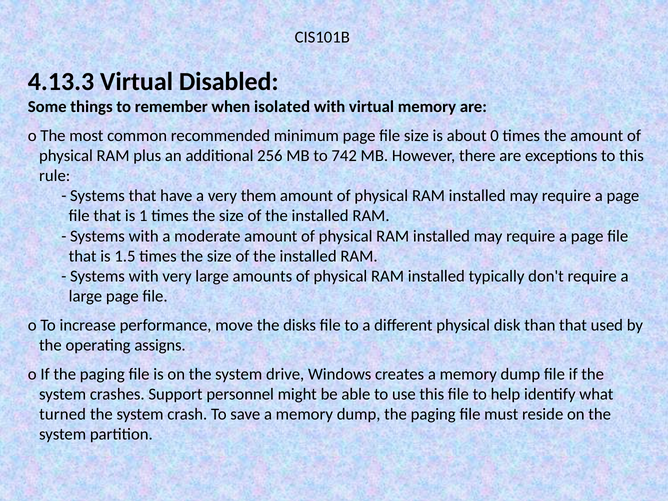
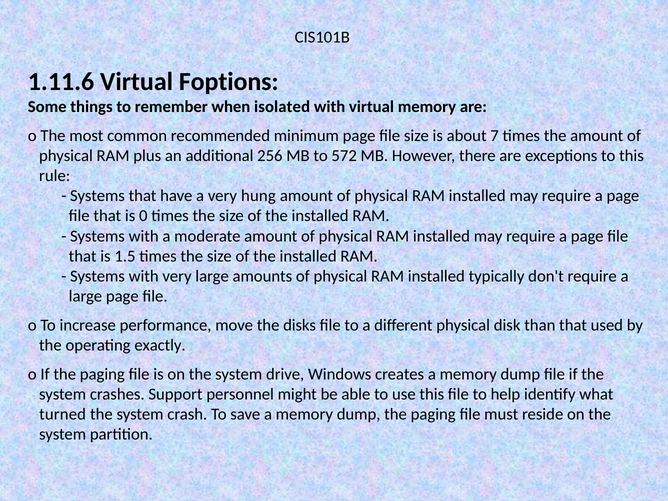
4.13.3: 4.13.3 -> 1.11.6 (61, 82)
Disabled: Disabled -> Foptions (229, 82)
0: 0 -> 7 (495, 136)
742: 742 -> 572 (344, 156)
them: them -> hung (258, 196)
1: 1 -> 0 (143, 216)
assigns: assigns -> exactly (160, 345)
